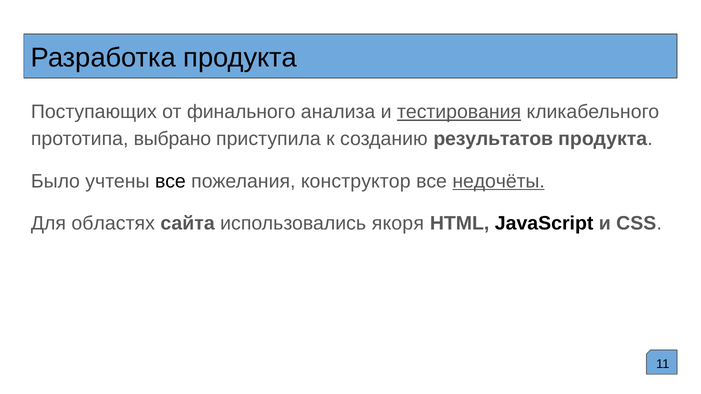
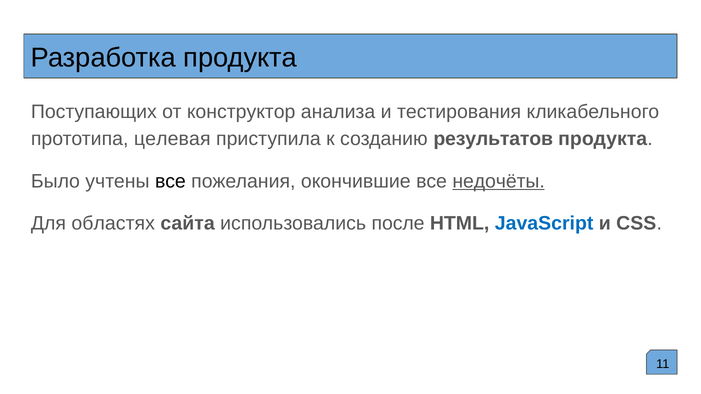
финального: финального -> конструктор (241, 112)
тестирования underline: present -> none (459, 112)
выбрано: выбрано -> целевая (172, 139)
конструктор: конструктор -> окончившие (356, 181)
якоря: якоря -> после (398, 224)
JavaScript colour: black -> blue (544, 224)
